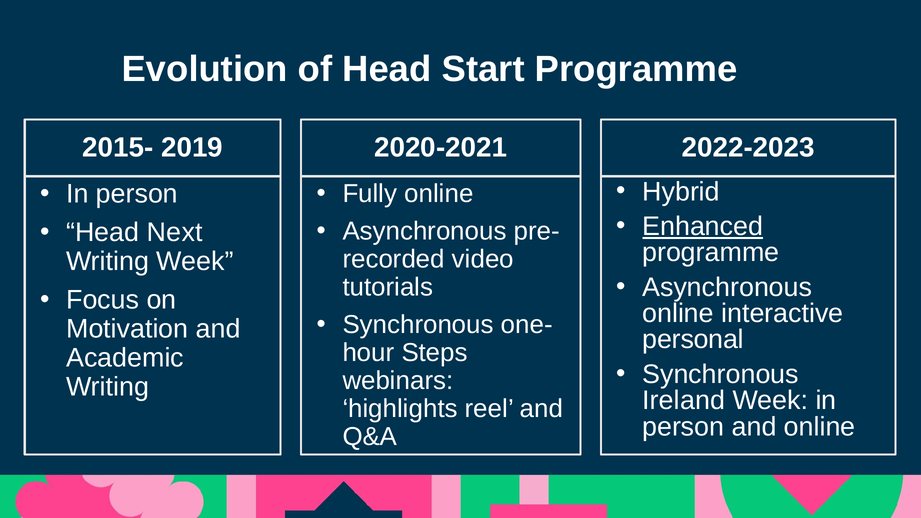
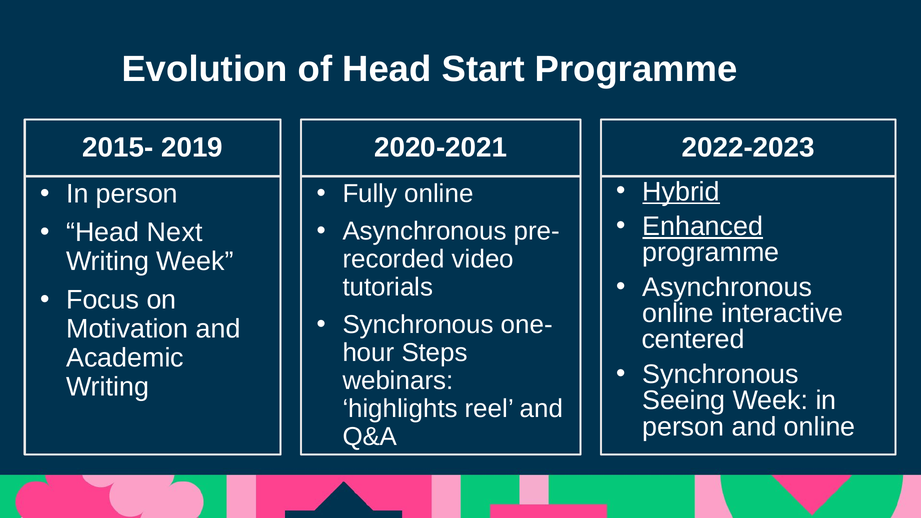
Hybrid underline: none -> present (681, 192)
personal: personal -> centered (693, 340)
Ireland: Ireland -> Seeing (684, 401)
